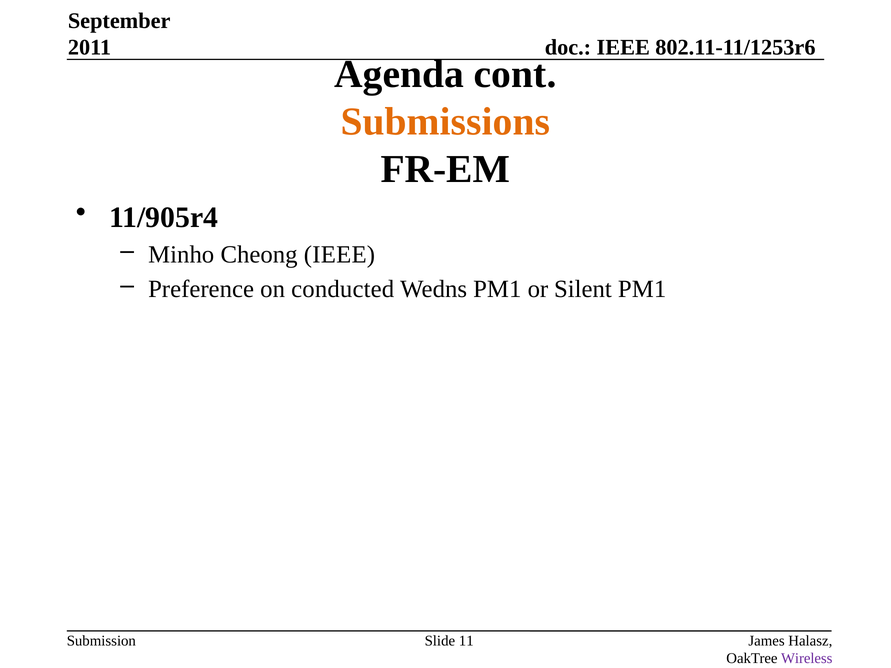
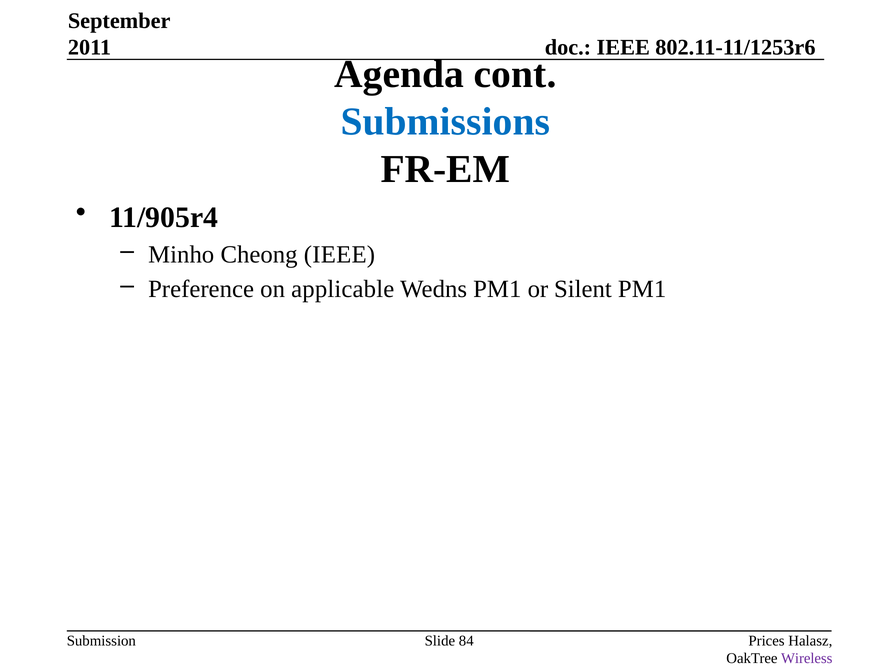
Submissions colour: orange -> blue (445, 122)
conducted: conducted -> applicable (343, 289)
11: 11 -> 84 (466, 641)
James: James -> Prices (767, 641)
